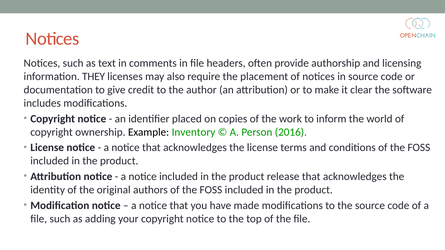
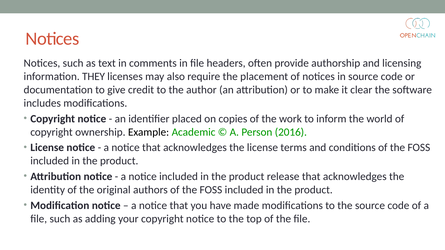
Inventory: Inventory -> Academic (194, 132)
